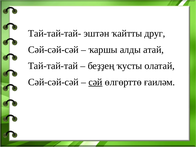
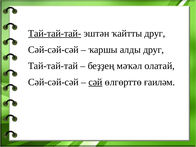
Тай-тай-тай- underline: none -> present (55, 33)
алды атай: атай -> друг (154, 50)
ҡусты: ҡусты -> мәҡәл (129, 66)
